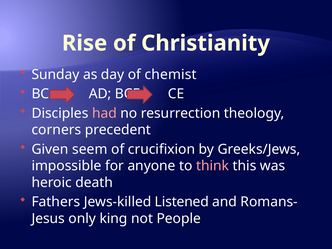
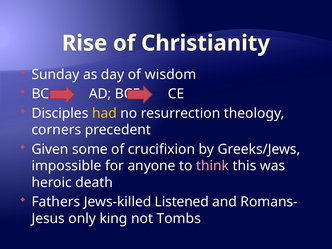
chemist: chemist -> wisdom (171, 75)
had colour: pink -> yellow (104, 113)
seem: seem -> some (90, 149)
People: People -> Tombs (179, 218)
